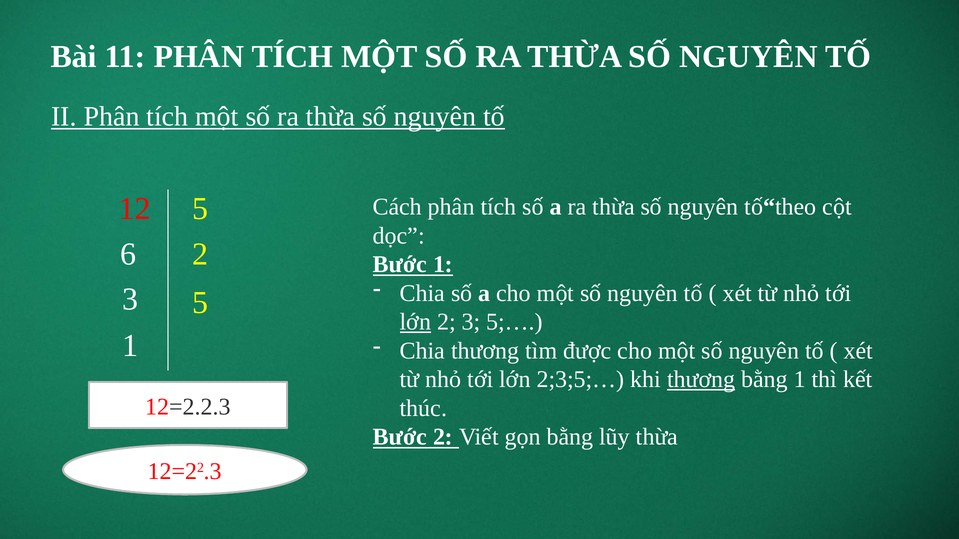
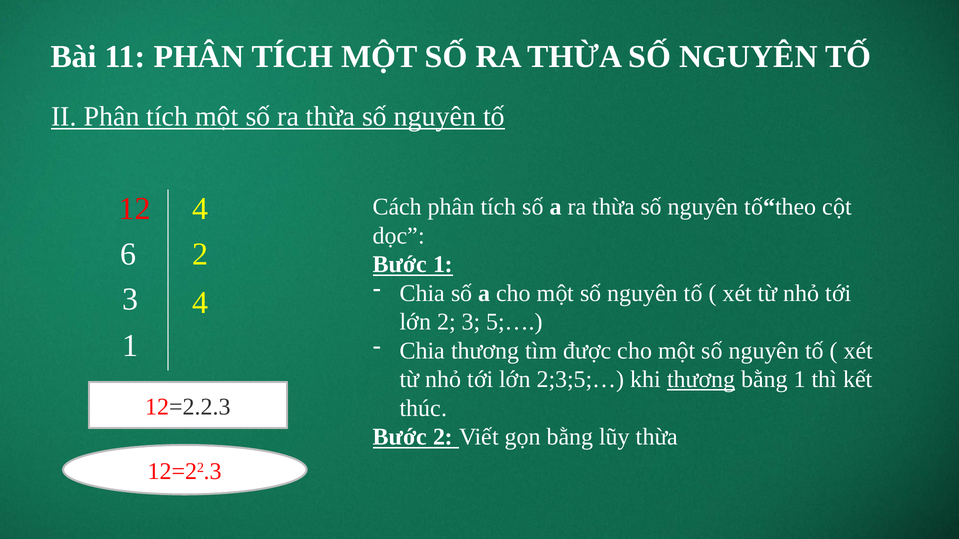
12 5: 5 -> 4 (200, 209)
3 5: 5 -> 4 (200, 303)
lớn underline: present -> none (415, 322)
